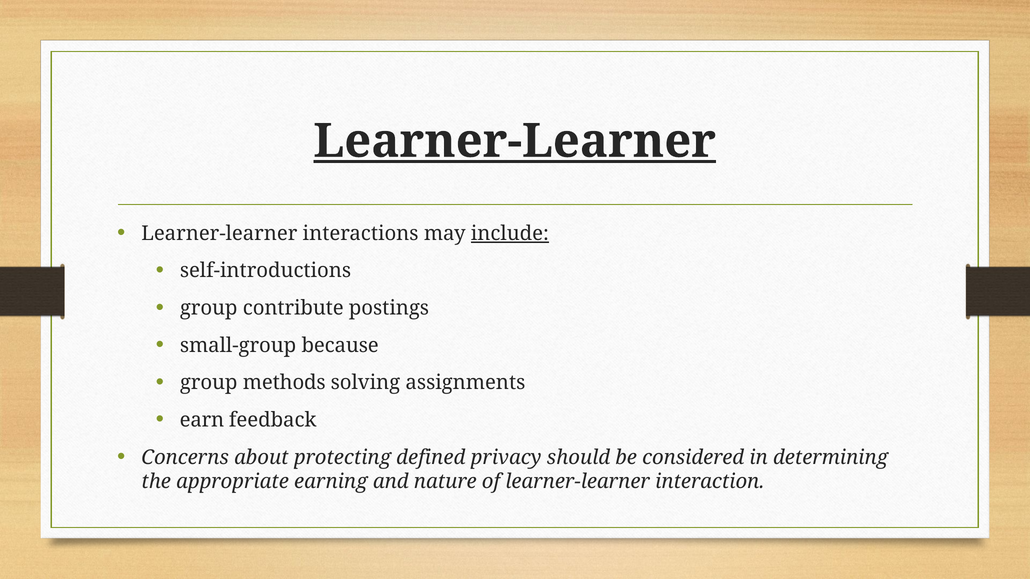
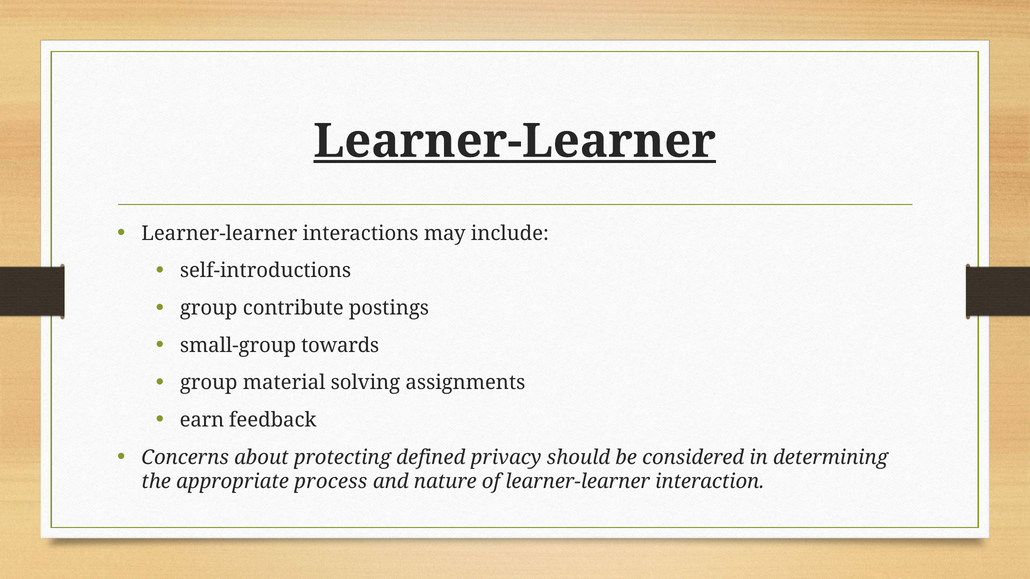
include underline: present -> none (510, 234)
because: because -> towards (340, 346)
methods: methods -> material (284, 383)
earning: earning -> process (331, 482)
